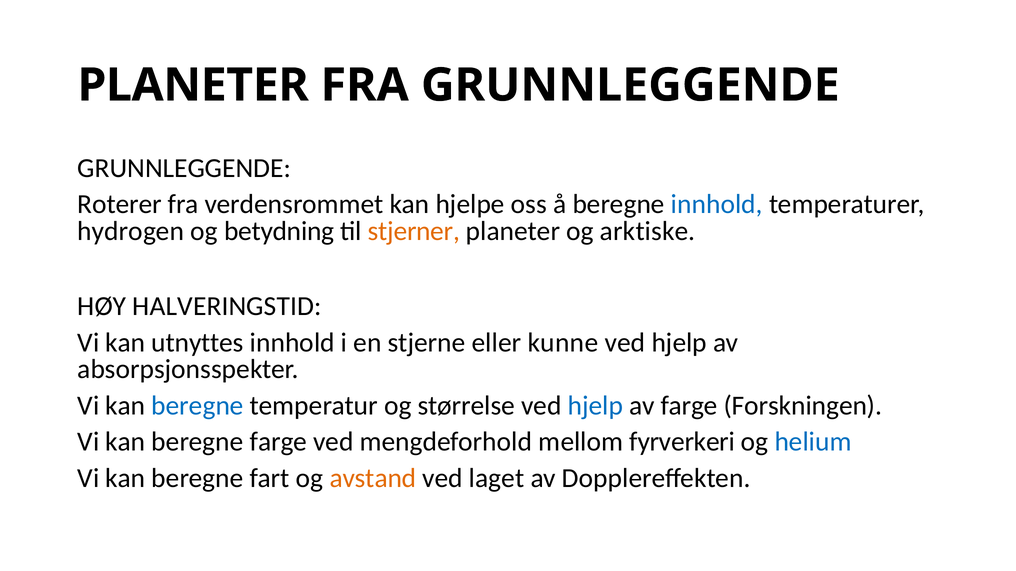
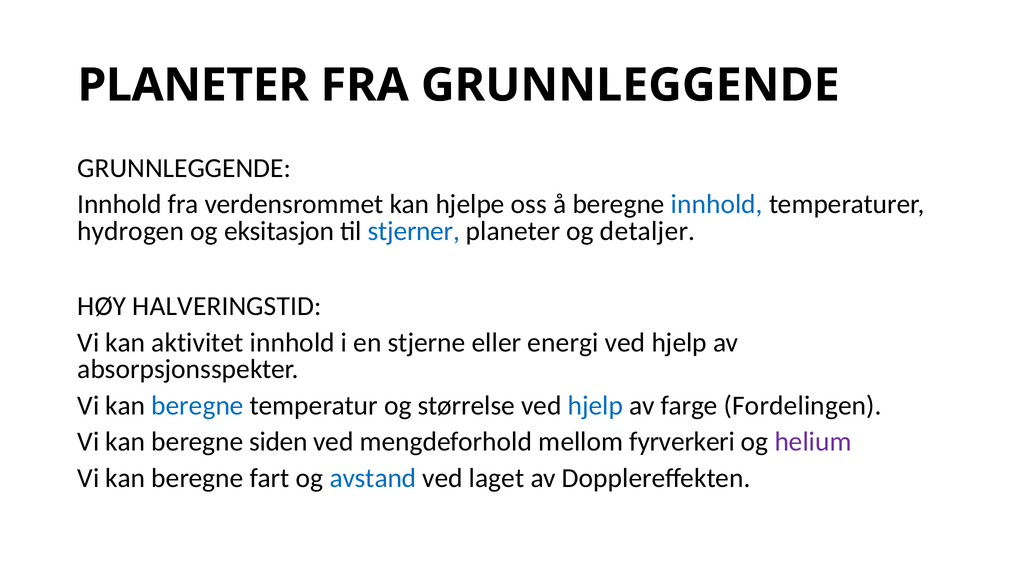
Roterer: Roterer -> Innhold (120, 204)
betydning: betydning -> eksitasjon (279, 231)
stjerner colour: orange -> blue (414, 231)
arktiske: arktiske -> detaljer (648, 231)
utnyttes: utnyttes -> aktivitet (197, 343)
kunne: kunne -> energi (563, 343)
Forskningen: Forskningen -> Fordelingen (803, 406)
beregne farge: farge -> siden (279, 442)
helium colour: blue -> purple (813, 442)
avstand colour: orange -> blue (373, 478)
